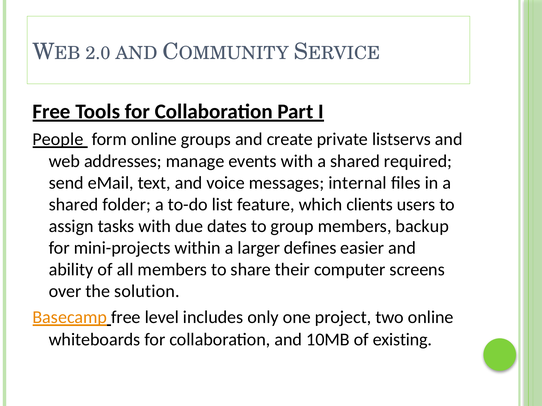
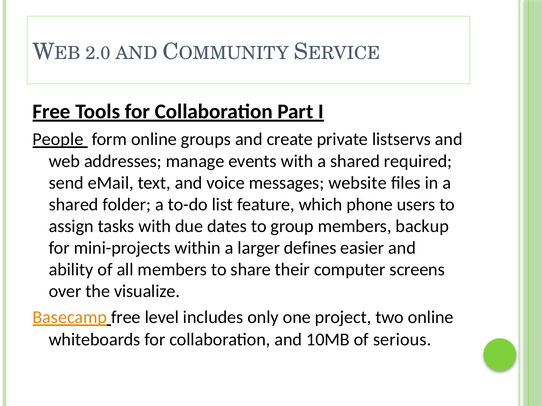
internal: internal -> website (358, 183)
clients: clients -> phone (370, 205)
solution: solution -> visualize (147, 292)
existing: existing -> serious (402, 340)
